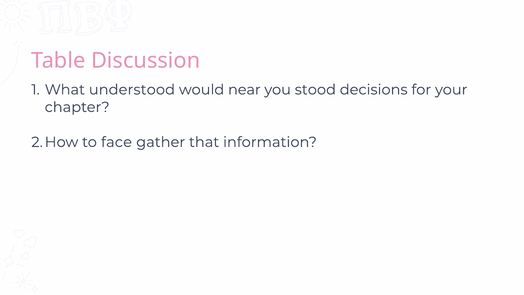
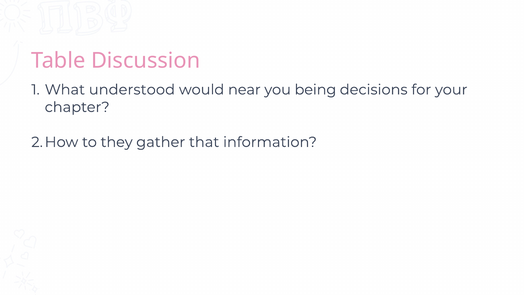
stood: stood -> being (315, 90)
face: face -> they (117, 142)
